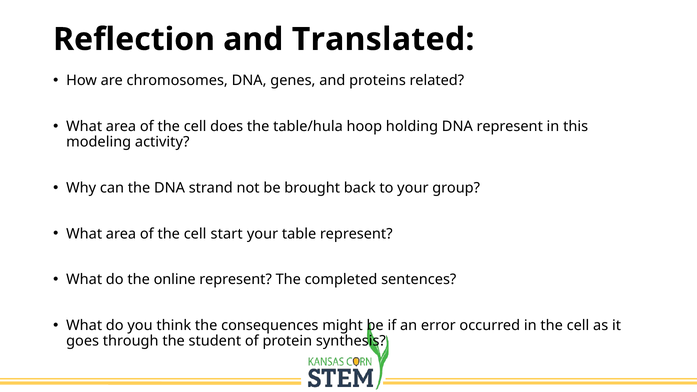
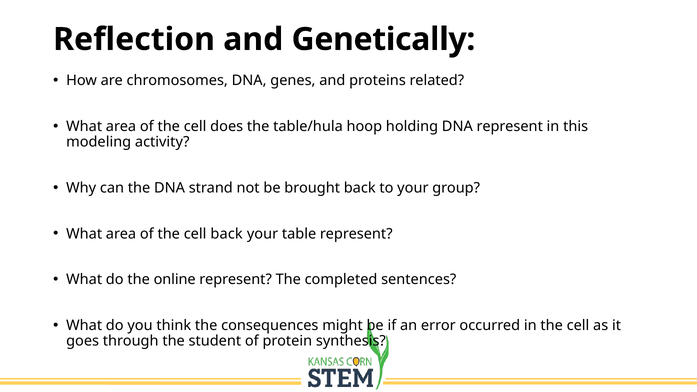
Translated: Translated -> Genetically (383, 39)
cell start: start -> back (227, 234)
